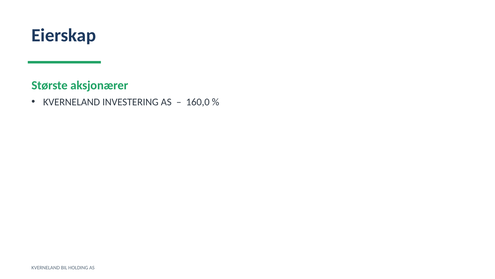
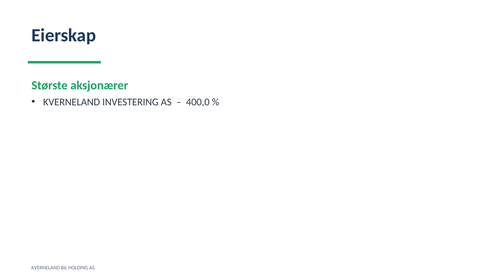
160,0: 160,0 -> 400,0 (198, 102)
